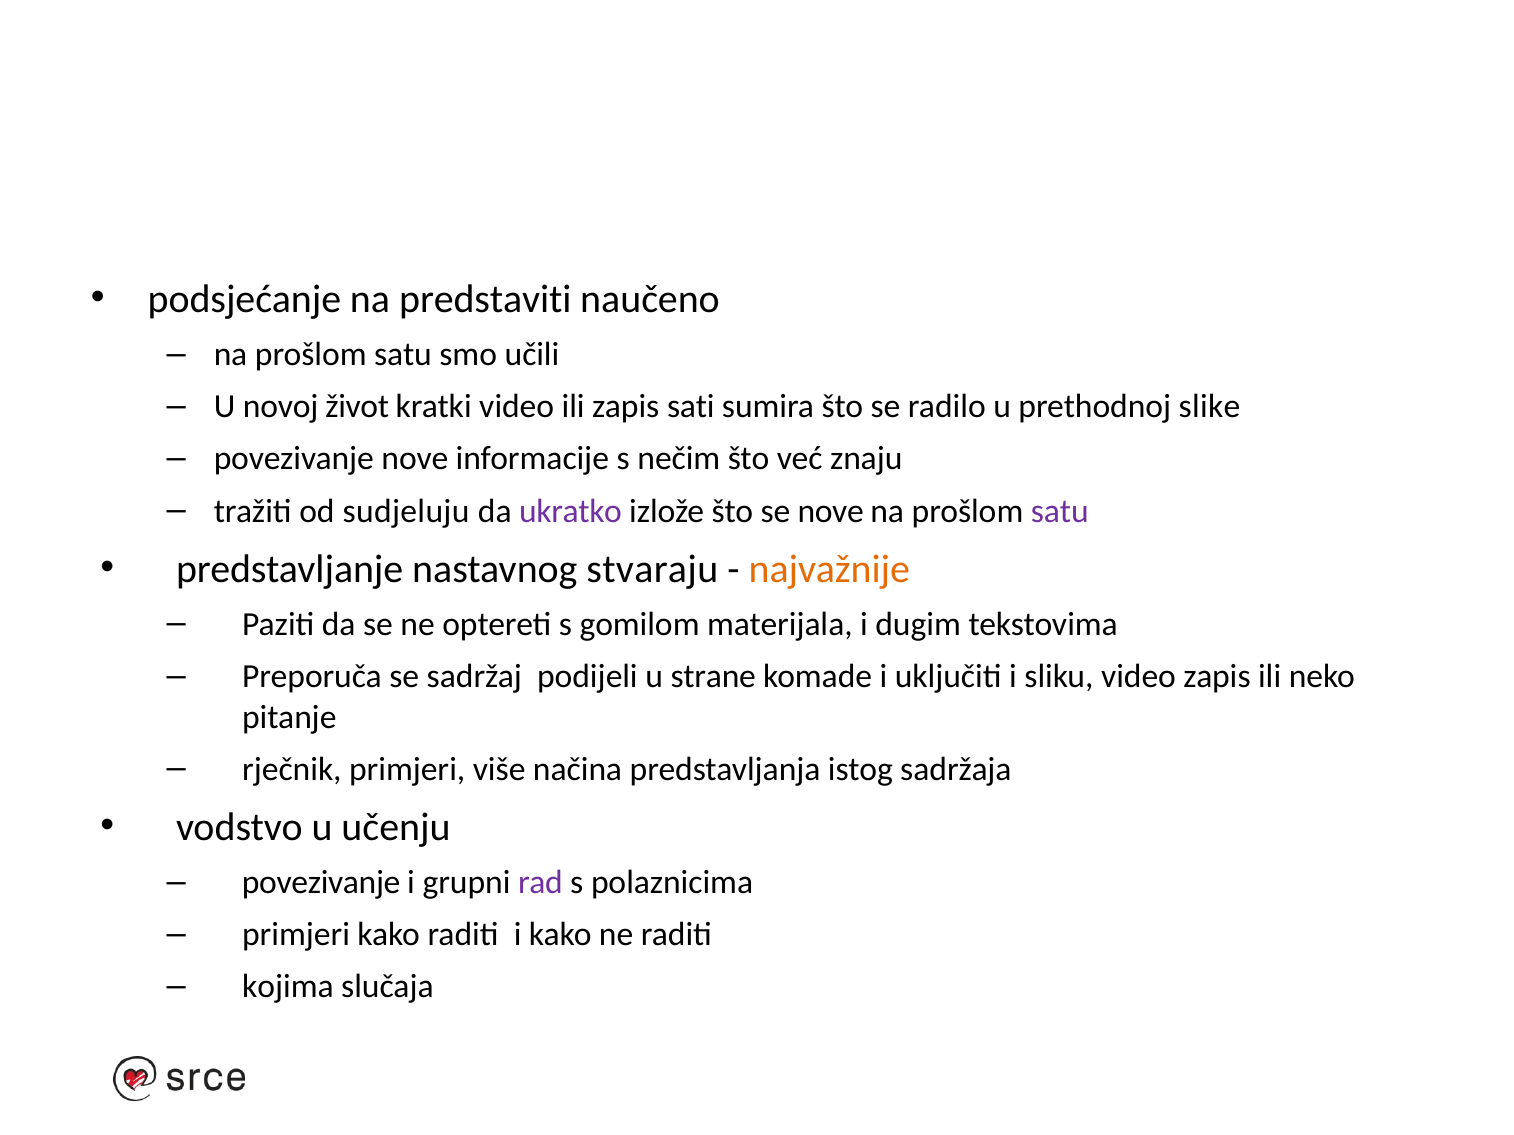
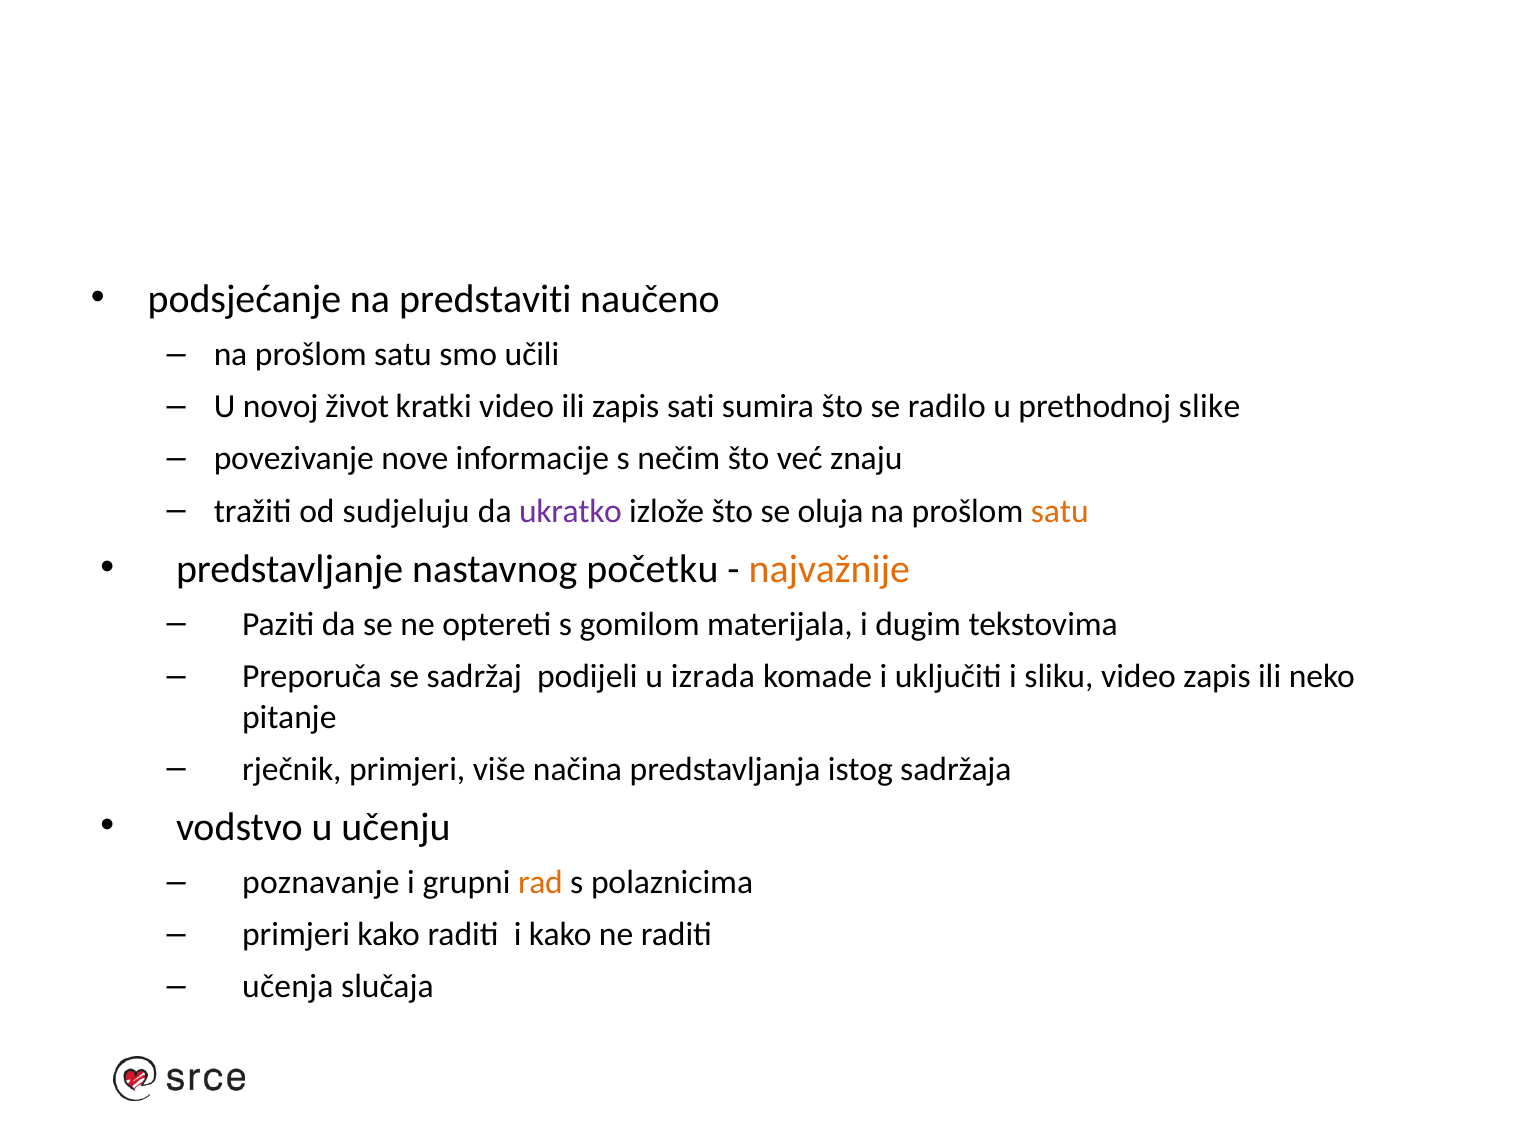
se nove: nove -> oluja (831, 511)
satu colour: purple -> orange (1060, 511)
stvaraju: stvaraju -> početku (652, 569)
strane: strane -> izrada (713, 677)
povezivanje: povezivanje -> poznavanje (321, 883)
rad colour: purple -> orange (540, 883)
kojima: kojima -> učenja (288, 987)
